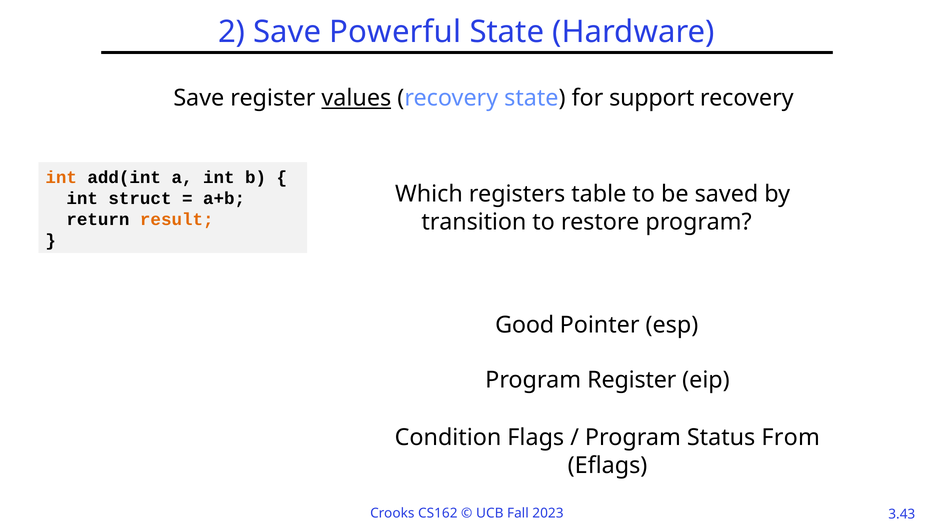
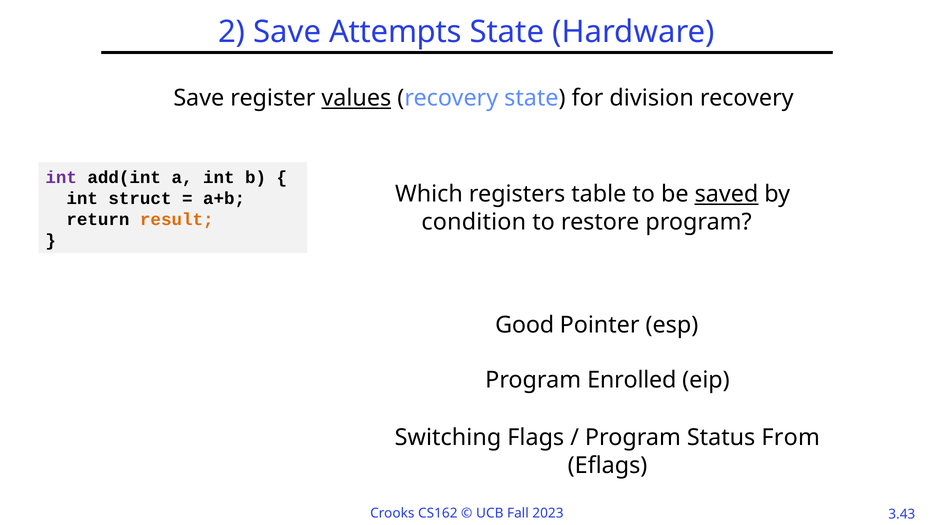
Powerful: Powerful -> Attempts (395, 32)
support: support -> division (652, 98)
int colour: orange -> purple (61, 177)
saved underline: none -> present (726, 194)
transition: transition -> condition (474, 222)
Program Register: Register -> Enrolled (632, 380)
Condition: Condition -> Switching (448, 438)
